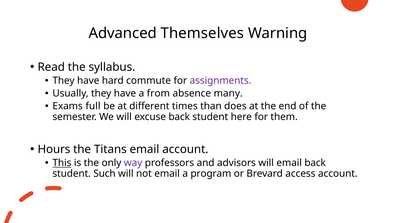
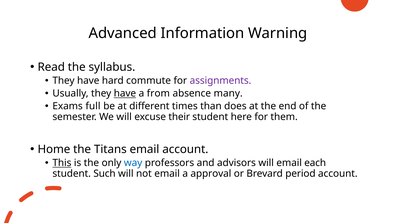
Themselves: Themselves -> Information (202, 33)
have underline: none -> present (125, 93)
excuse back: back -> their (179, 117)
Hours: Hours -> Home (54, 149)
way colour: purple -> blue (133, 163)
email back: back -> each (315, 163)
program: program -> approval (211, 173)
access: access -> period (300, 173)
